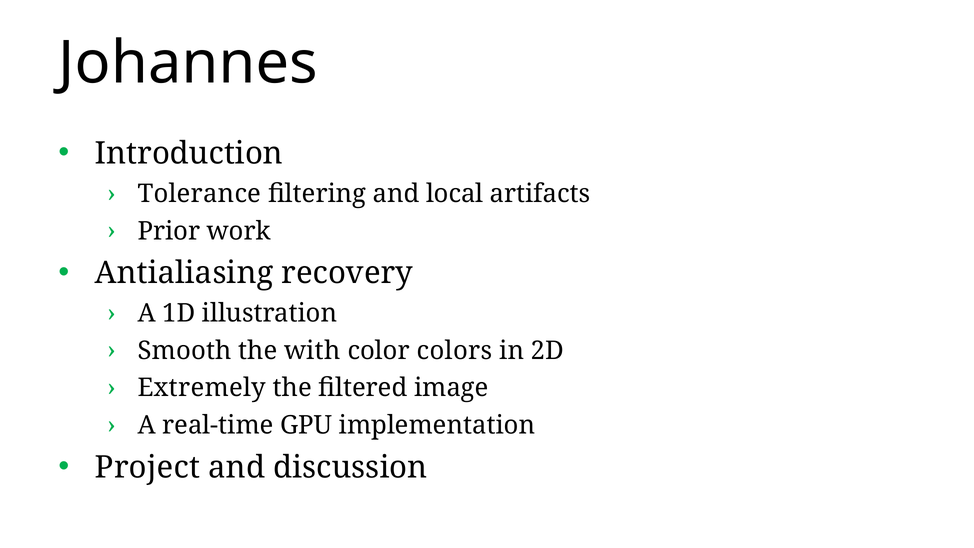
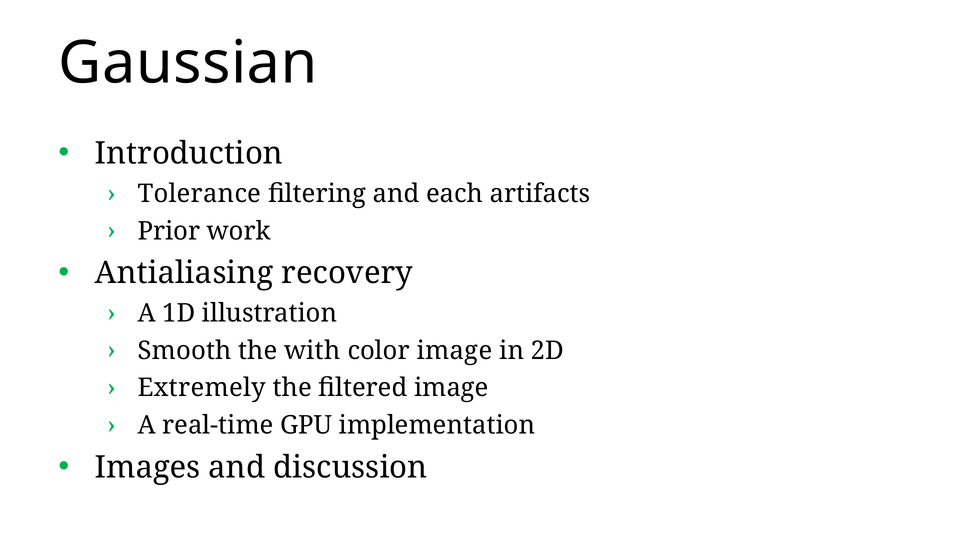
Johannes: Johannes -> Gaussian (188, 63)
local: local -> each (455, 194)
color colors: colors -> image (454, 351)
Project: Project -> Images (148, 467)
